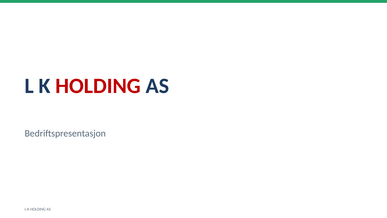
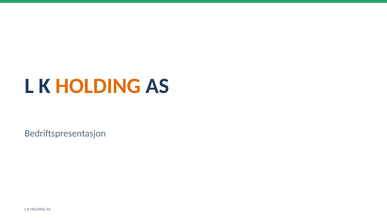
HOLDING colour: red -> orange (98, 86)
